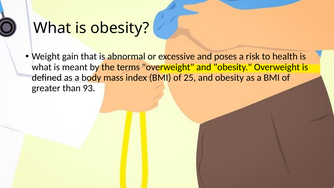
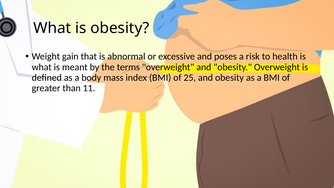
93: 93 -> 11 (89, 88)
